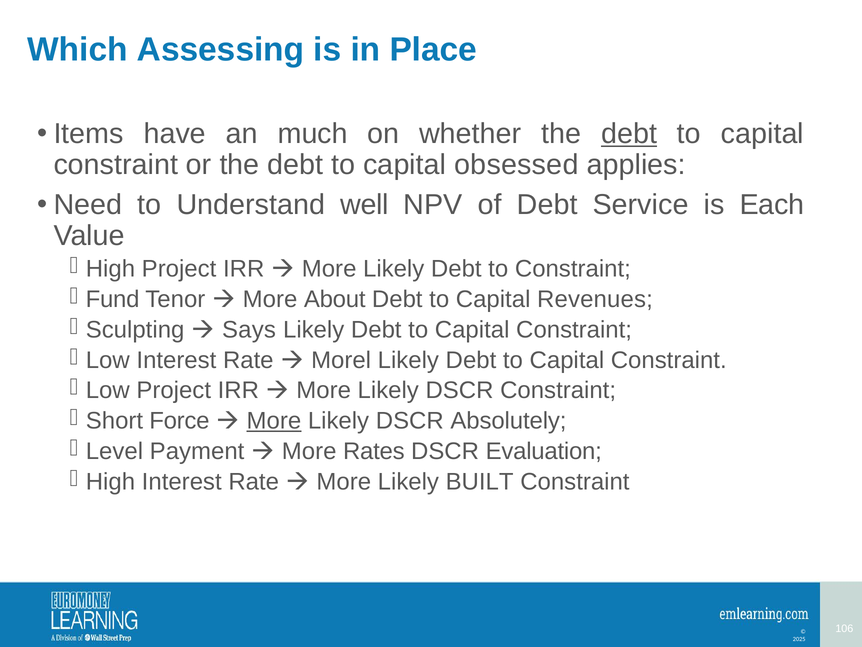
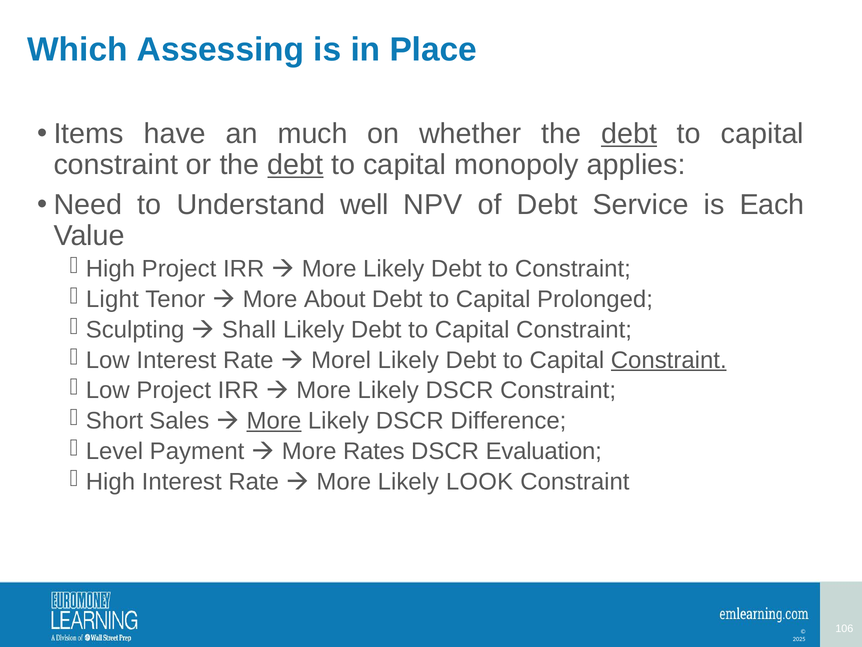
debt underline: none -> present (295, 165)
obsessed: obsessed -> monopoly (516, 165)
Fund: Fund -> Light (112, 299)
Revenues: Revenues -> Prolonged (595, 299)
Says: Says -> Shall (249, 329)
Constraint underline: none -> present (669, 360)
Force: Force -> Sales (179, 421)
Absolutely: Absolutely -> Difference (508, 421)
BUILT: BUILT -> LOOK (480, 481)
